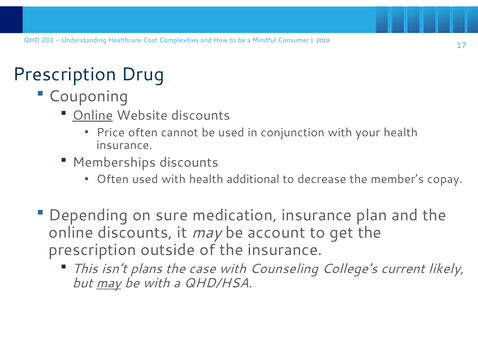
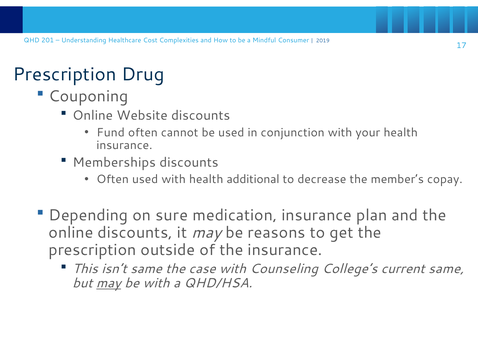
Online underline: present -> none (93, 115)
Price: Price -> Fund (111, 132)
account: account -> reasons (277, 232)
isn’t plans: plans -> same (146, 269)
current likely: likely -> same (446, 269)
